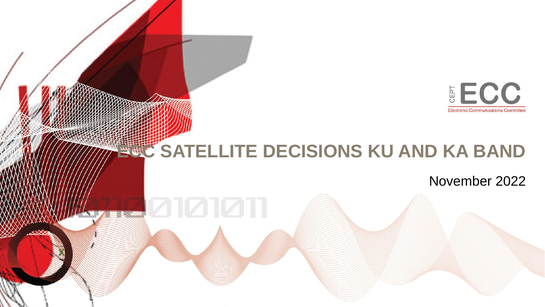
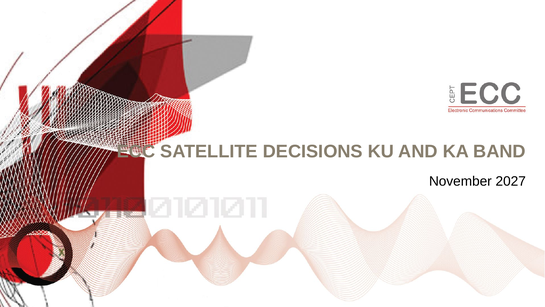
2022: 2022 -> 2027 (511, 181)
